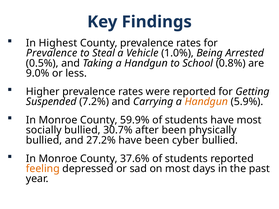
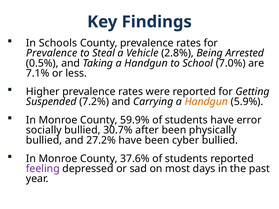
Highest: Highest -> Schools (58, 43)
1.0%: 1.0% -> 2.8% (178, 53)
0.8%: 0.8% -> 7.0% (231, 63)
9.0%: 9.0% -> 7.1% (38, 73)
have most: most -> error (249, 120)
feeling colour: orange -> purple (43, 169)
